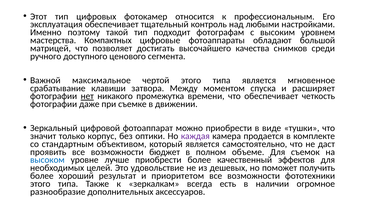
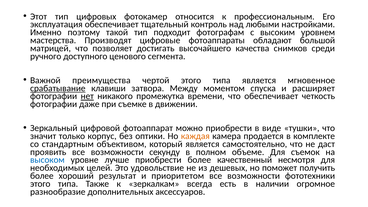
Компактных: Компактных -> Производят (108, 40)
максимальное: максимальное -> преимущества (101, 80)
срабатывание underline: none -> present (58, 88)
каждая colour: purple -> orange (195, 136)
бюджет: бюджет -> секунду (165, 152)
эффектов: эффектов -> несмотря (296, 160)
